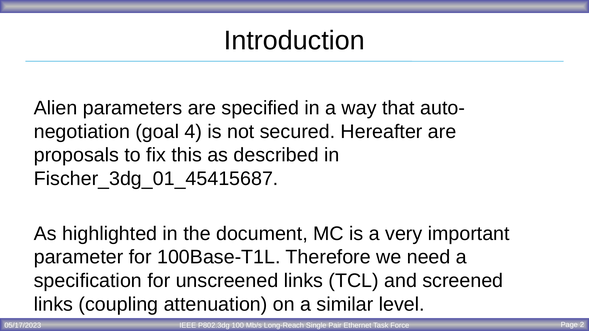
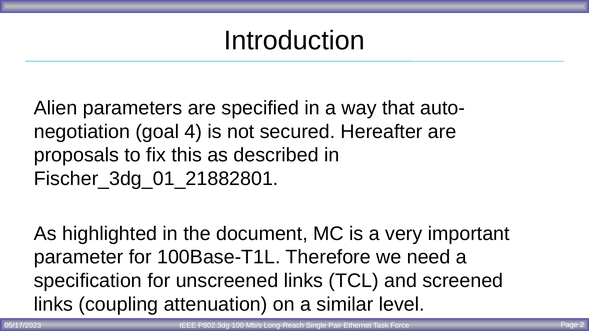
Fischer_3dg_01_45415687: Fischer_3dg_01_45415687 -> Fischer_3dg_01_21882801 (156, 179)
